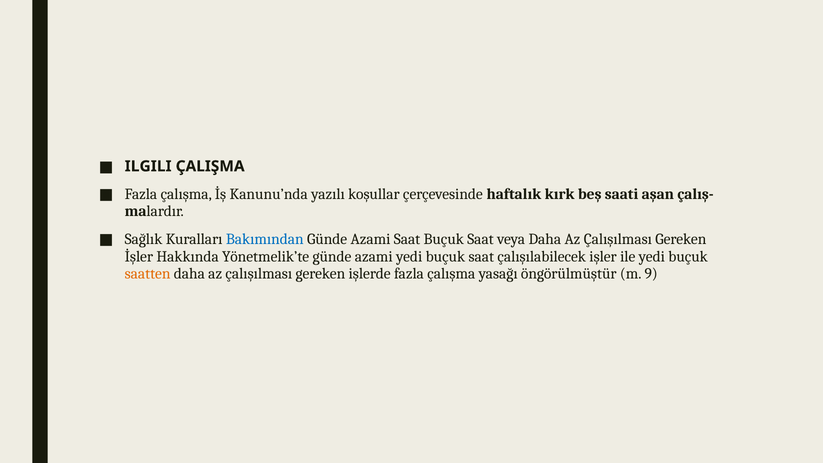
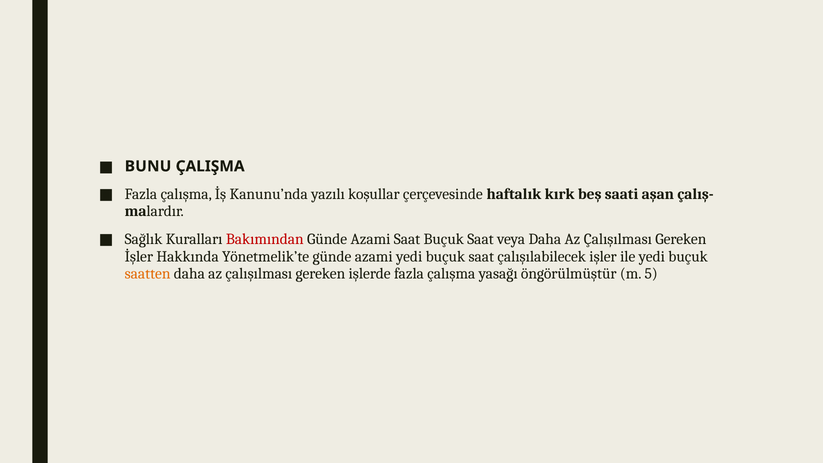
ILGILI: ILGILI -> BUNU (148, 166)
Bakımından colour: blue -> red (265, 239)
9: 9 -> 5 (651, 274)
